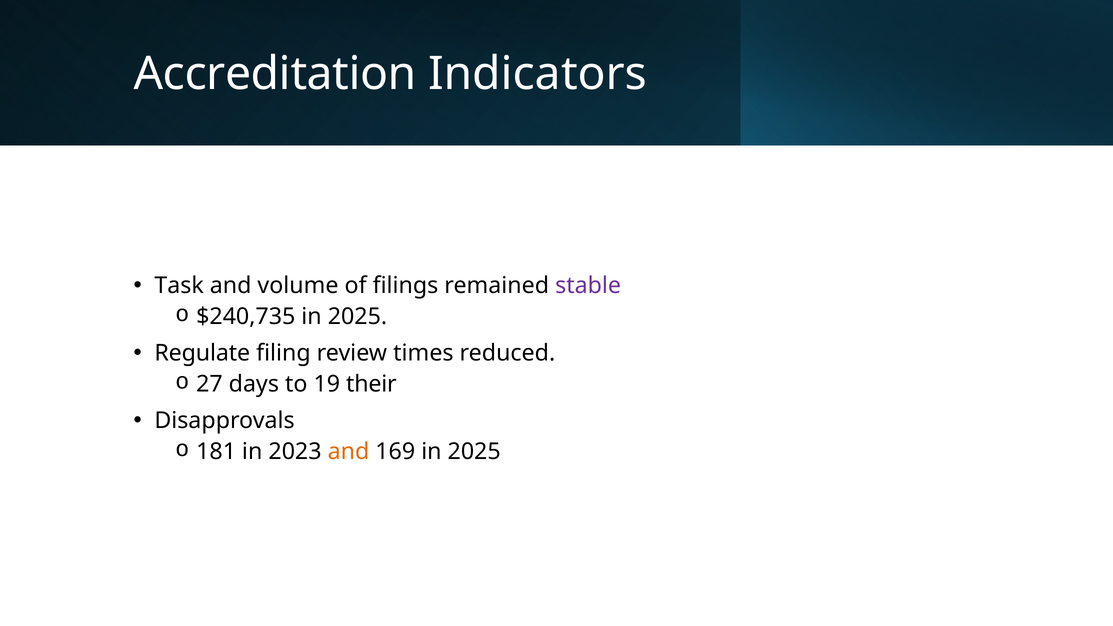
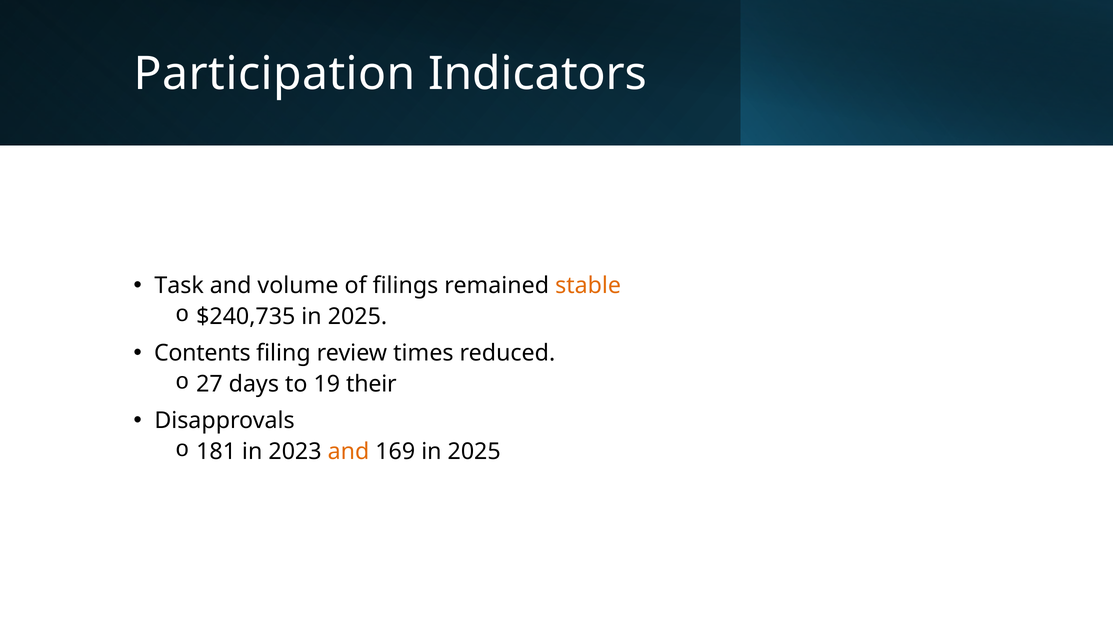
Accreditation: Accreditation -> Participation (275, 74)
stable colour: purple -> orange (588, 286)
Regulate: Regulate -> Contents (202, 353)
